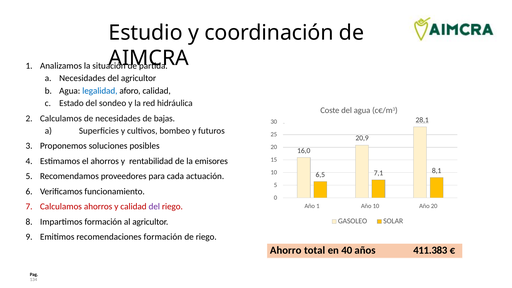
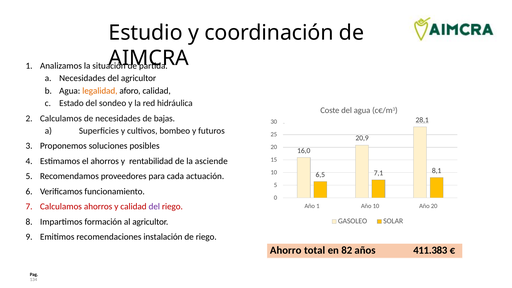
legalidad colour: blue -> orange (100, 91)
emisores: emisores -> asciende (211, 161)
recomendaciones formación: formación -> instalación (163, 237)
40: 40 -> 82 (347, 250)
